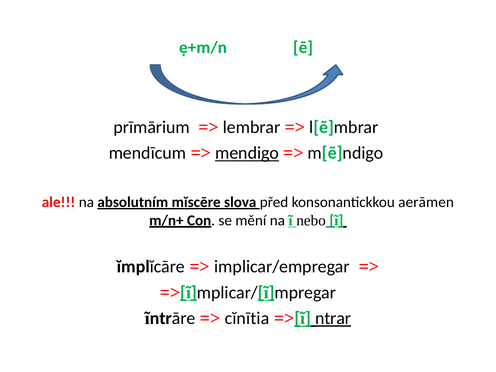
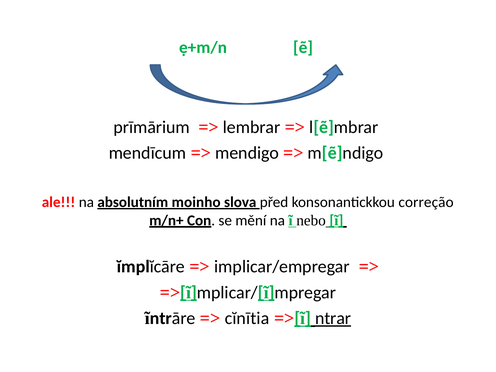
mendigo underline: present -> none (247, 153)
mĭscēre: mĭscēre -> moinho (196, 202)
aerāmen: aerāmen -> correção (426, 202)
